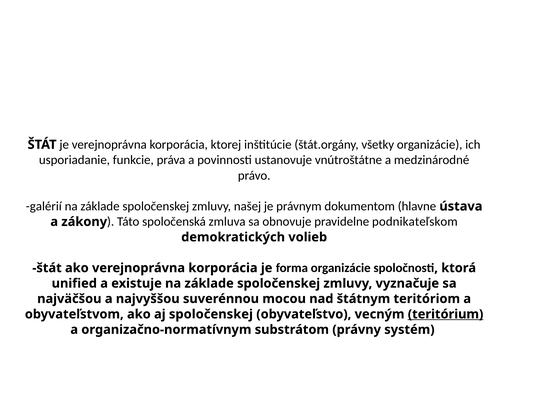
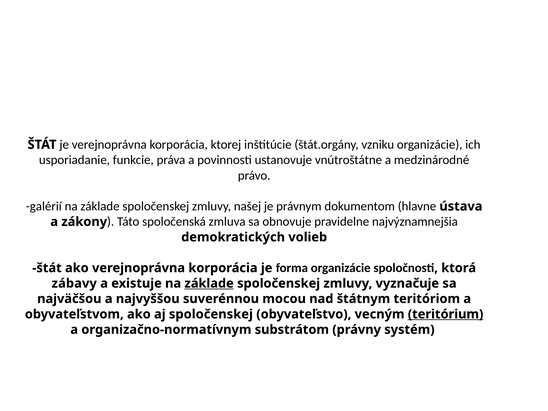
všetky: všetky -> vzniku (378, 145)
podnikateľskom: podnikateľskom -> najvýznamnejšia (415, 222)
unified: unified -> zábavy (74, 283)
základe underline: none -> present (209, 283)
